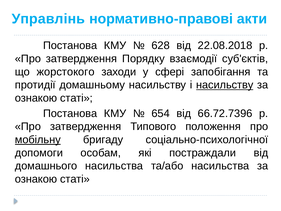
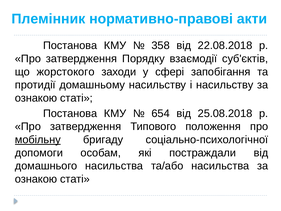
Управлінь: Управлінь -> Племінник (48, 19)
628: 628 -> 358 (161, 45)
насильству underline: present -> none (225, 85)
66.72.7396: 66.72.7396 -> 25.08.2018 (225, 113)
